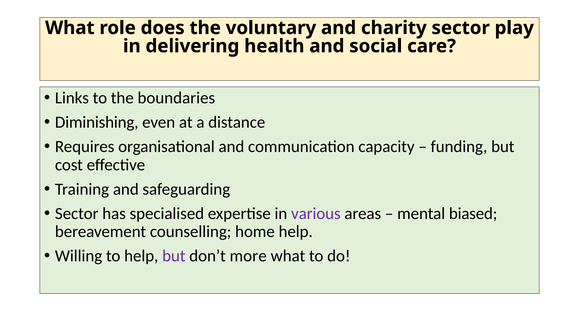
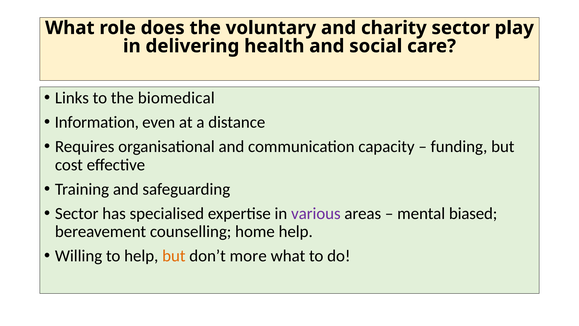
boundaries: boundaries -> biomedical (176, 98)
Diminishing: Diminishing -> Information (97, 122)
but colour: purple -> orange (174, 256)
